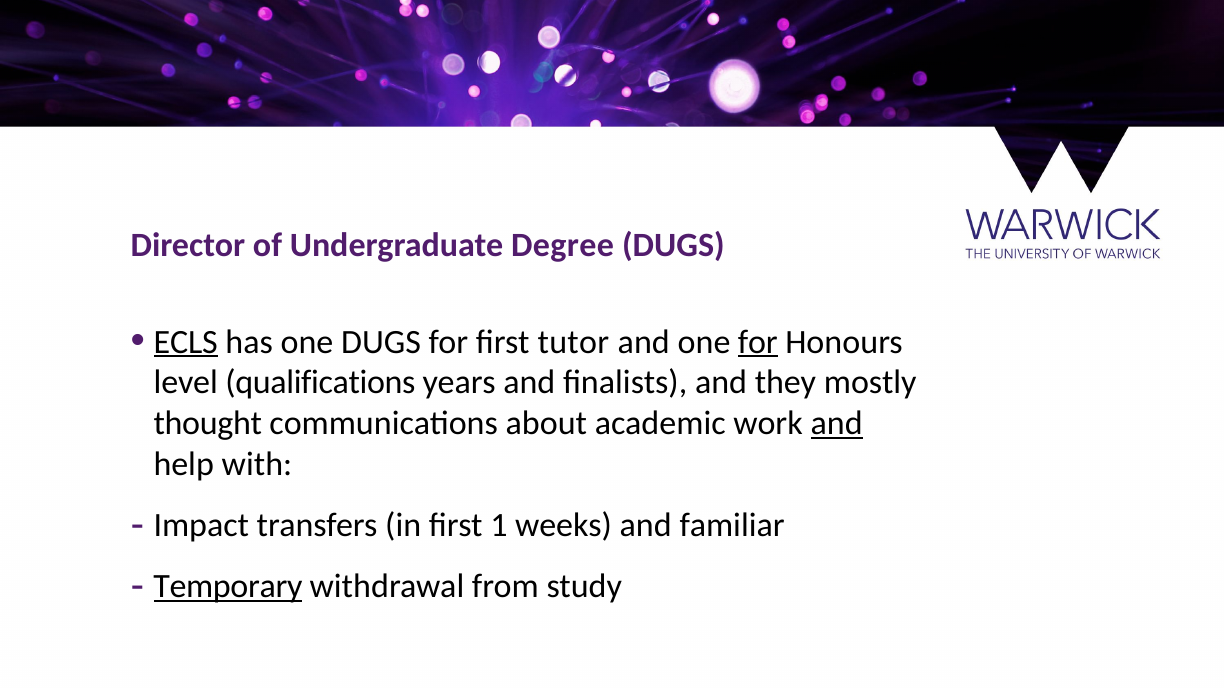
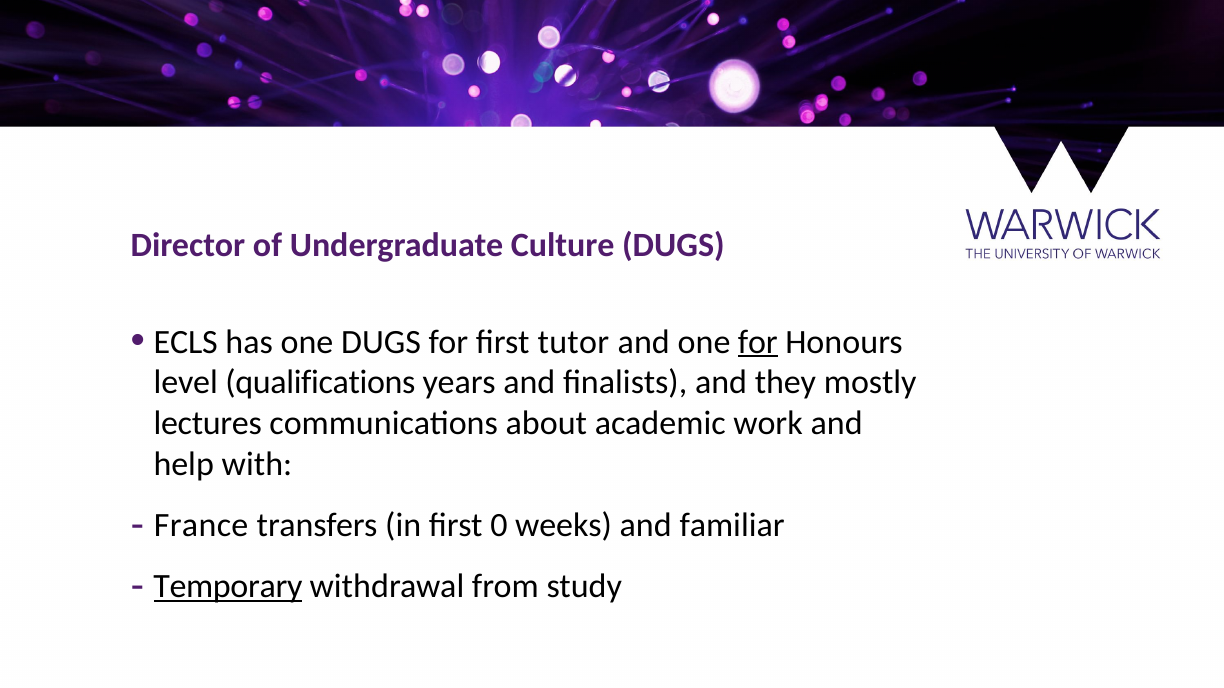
Degree: Degree -> Culture (563, 246)
ECLS underline: present -> none (186, 342)
thought: thought -> lectures (208, 424)
and underline: present -> none (837, 424)
Impact: Impact -> France (201, 526)
1: 1 -> 0 (499, 526)
